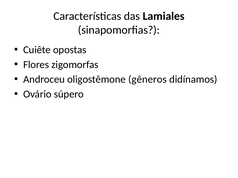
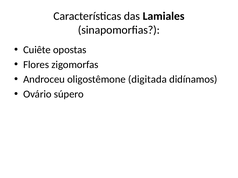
gêneros: gêneros -> digitada (147, 80)
